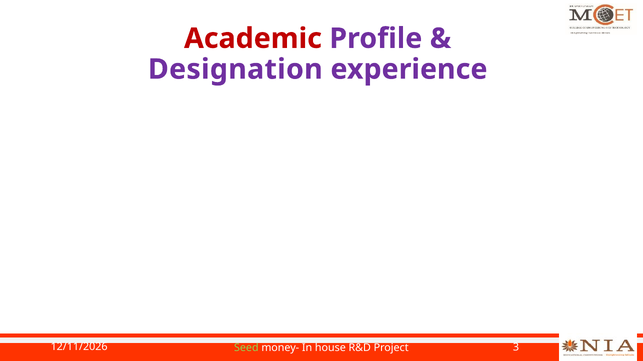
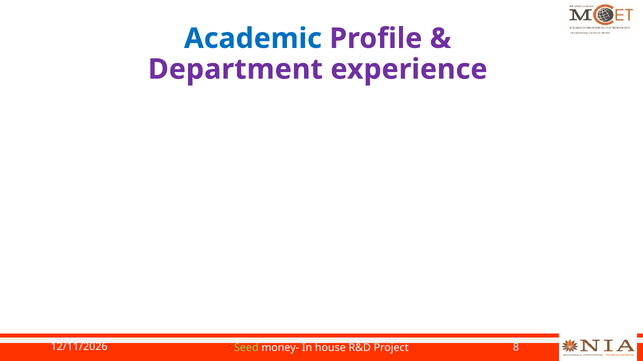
Academic colour: red -> blue (253, 39)
Designation: Designation -> Department (235, 69)
3: 3 -> 8 (516, 348)
